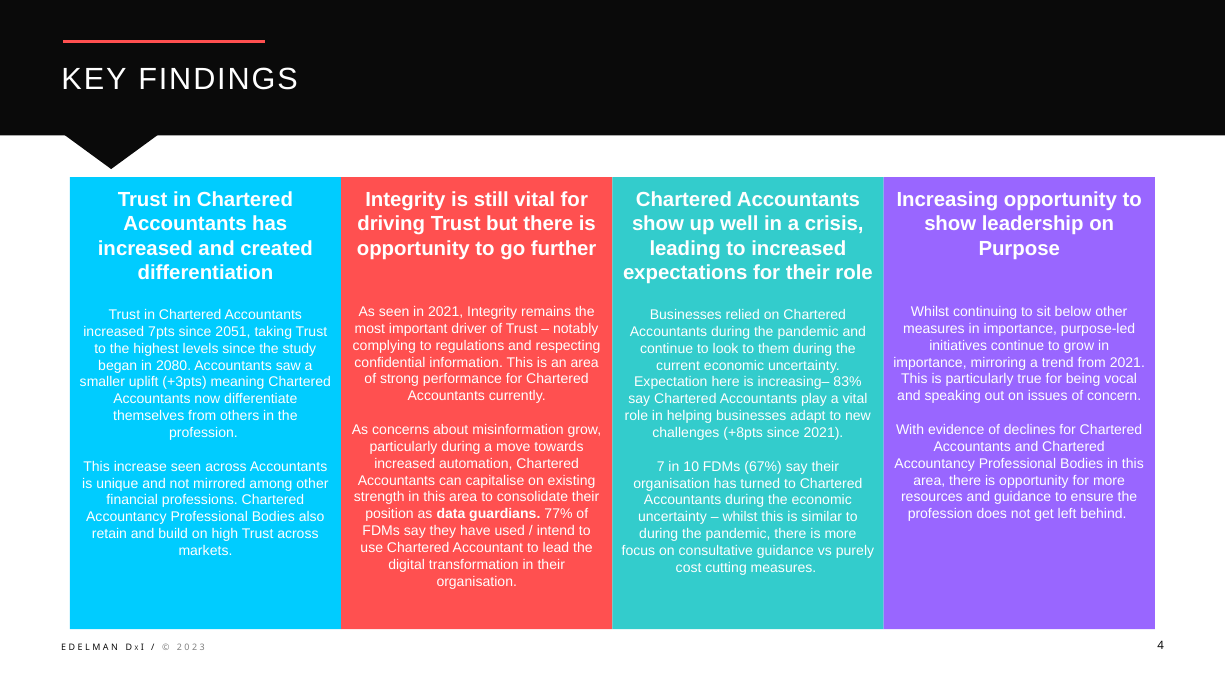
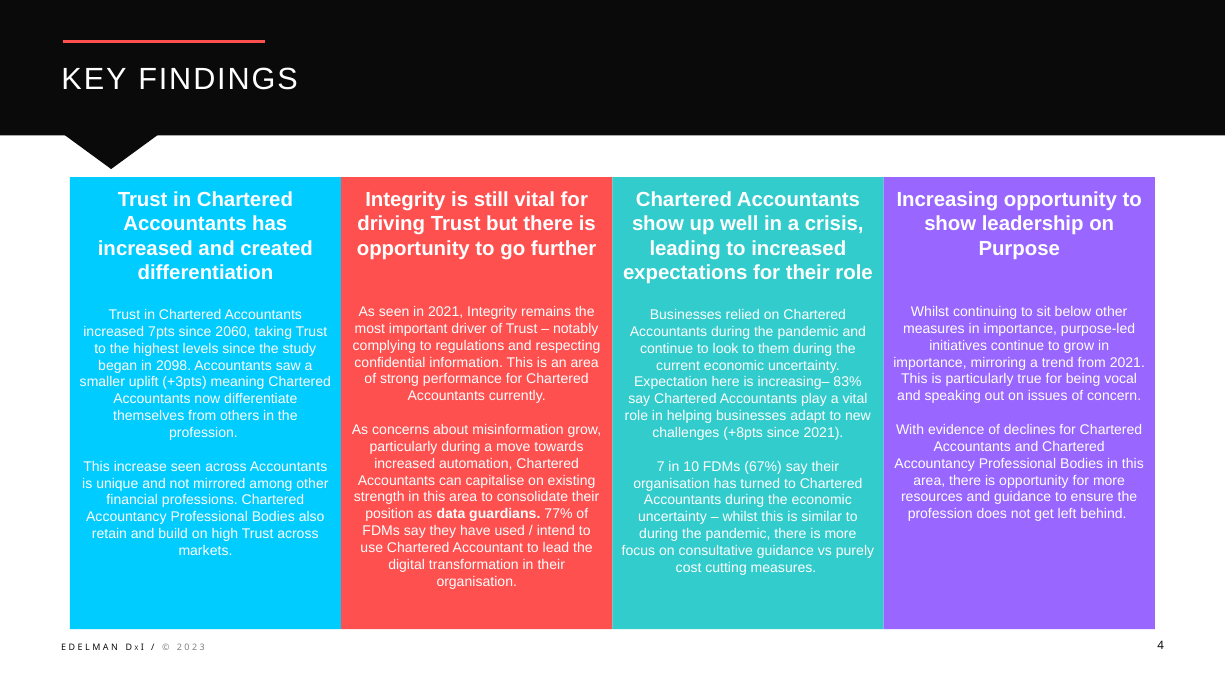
2051: 2051 -> 2060 (233, 332)
2080: 2080 -> 2098 (174, 365)
